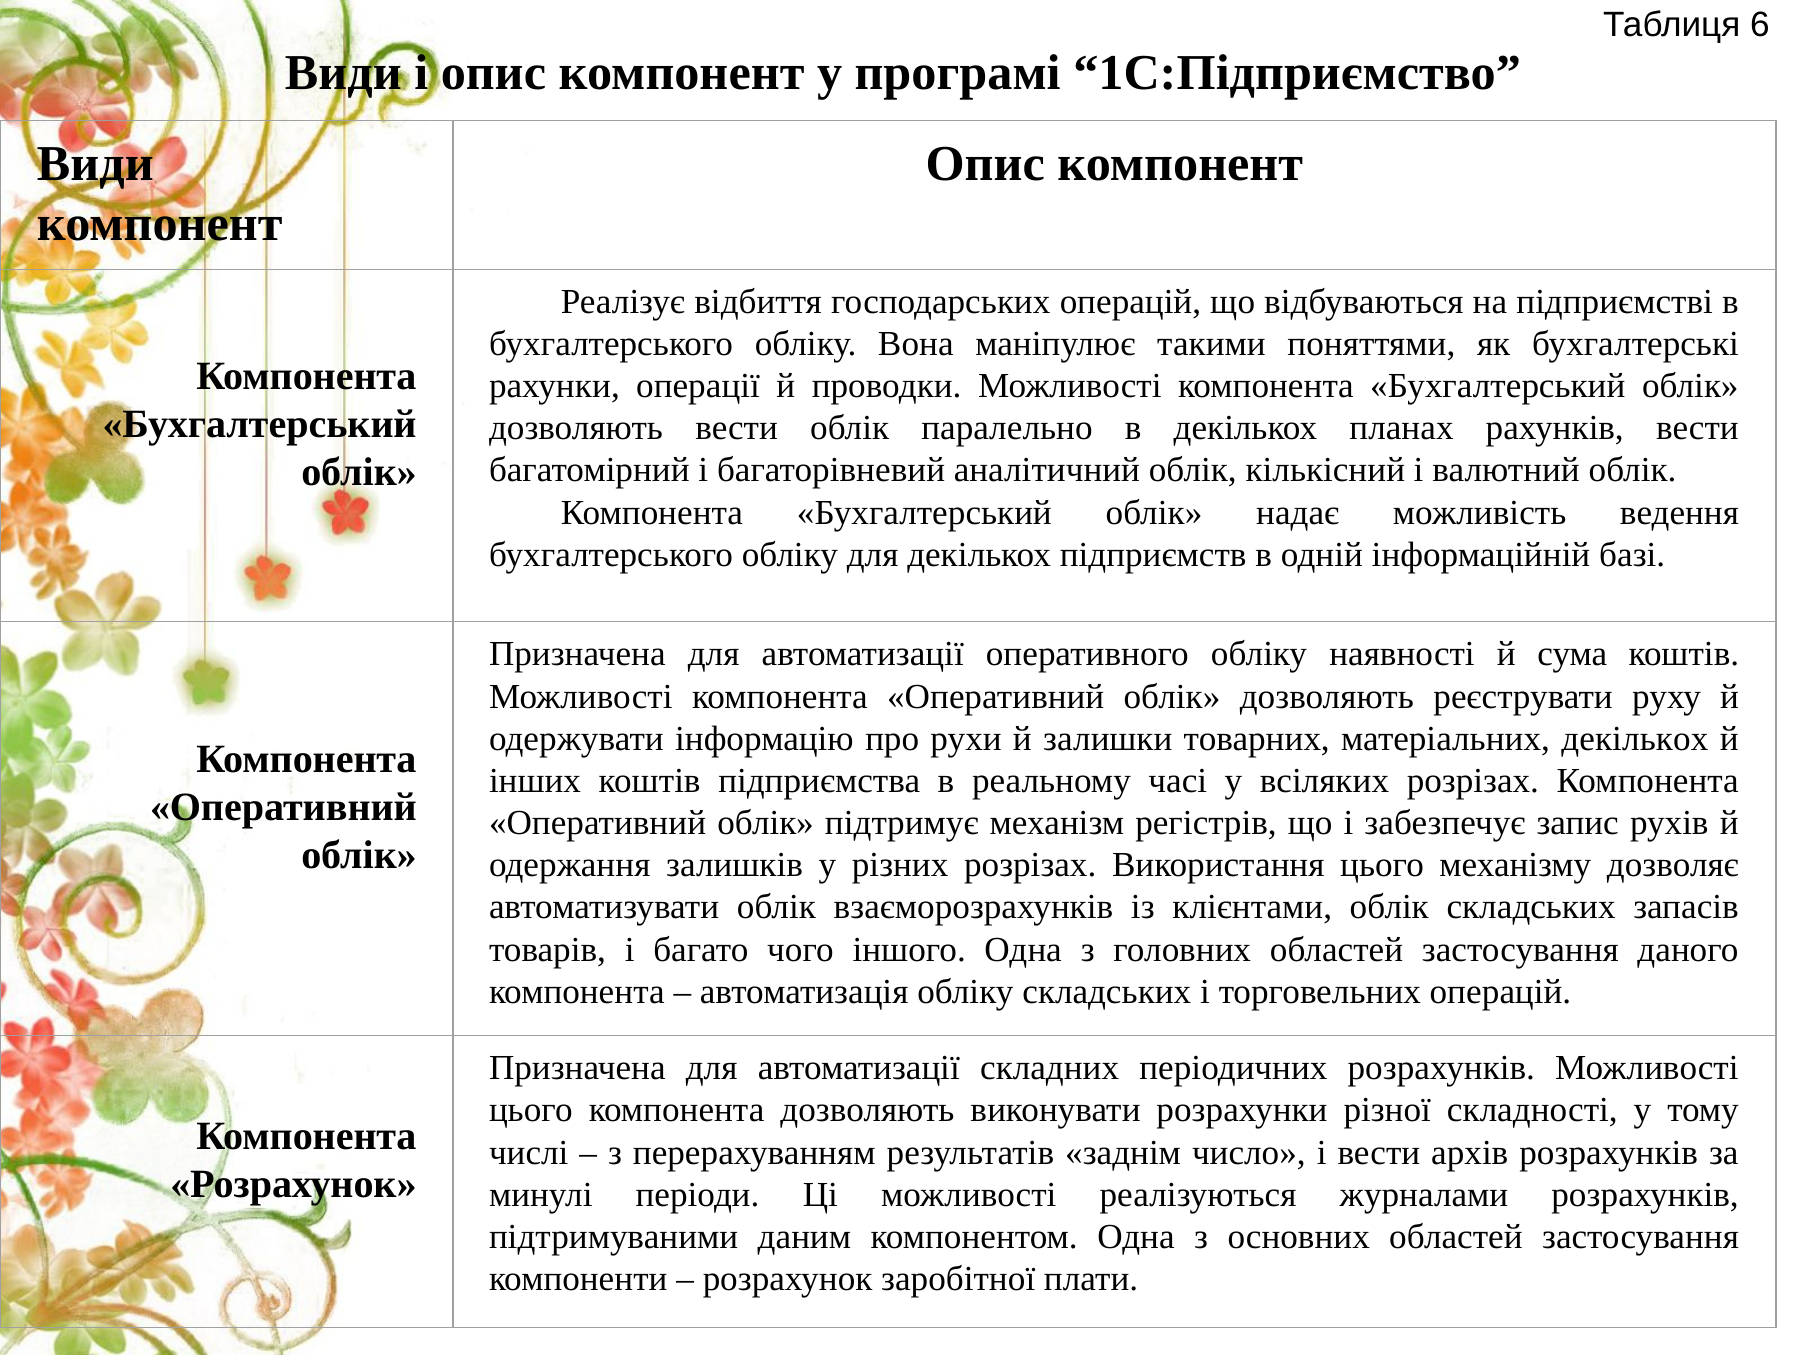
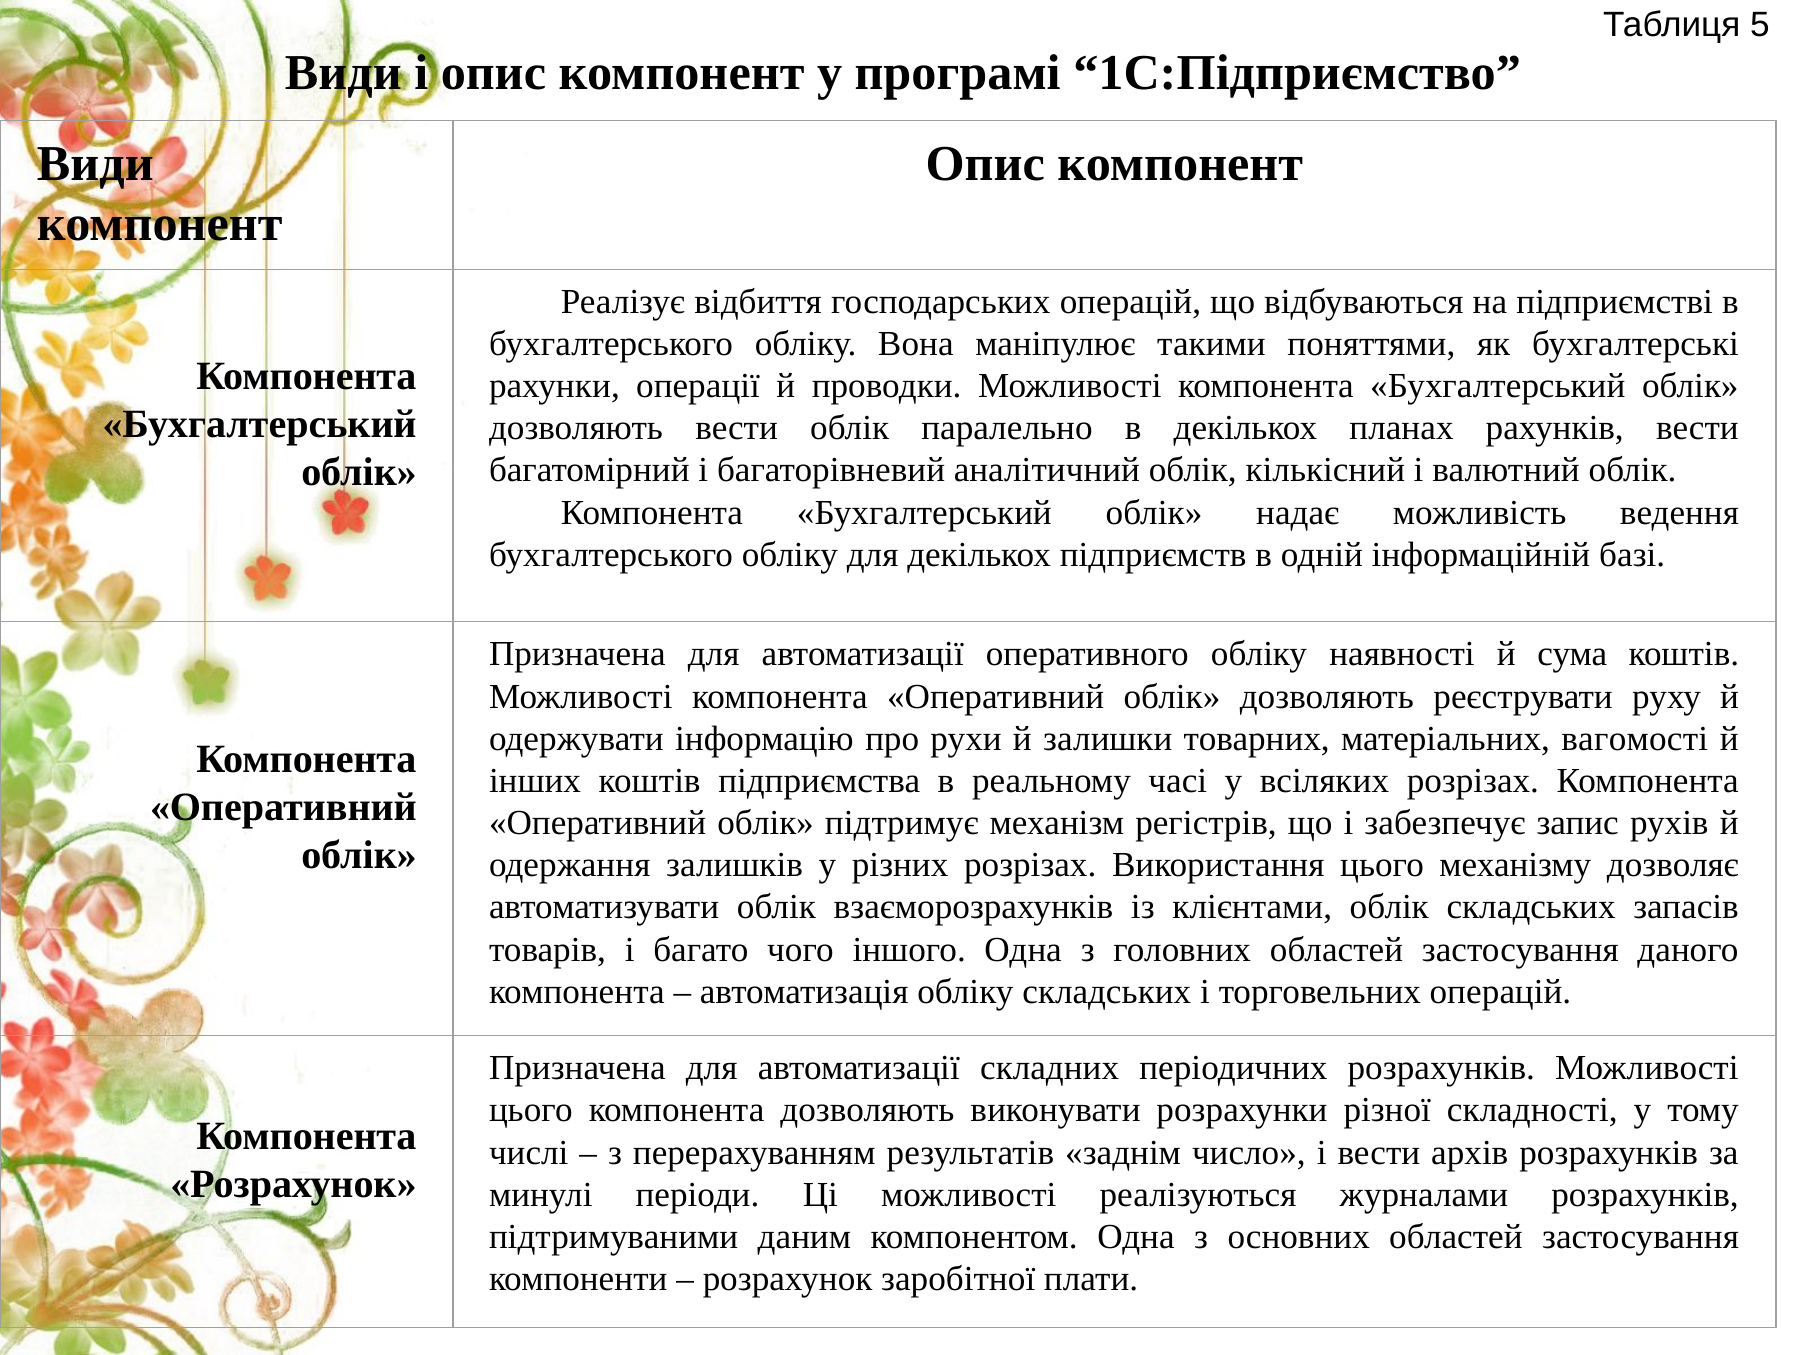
6: 6 -> 5 (1760, 25)
матеріальних декількох: декількох -> вагомості (1635, 739)
